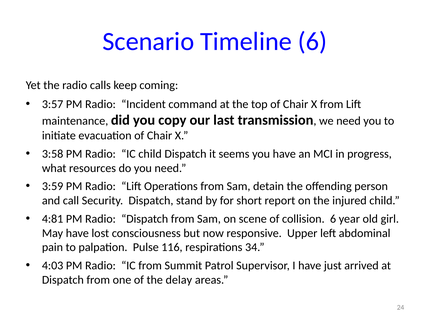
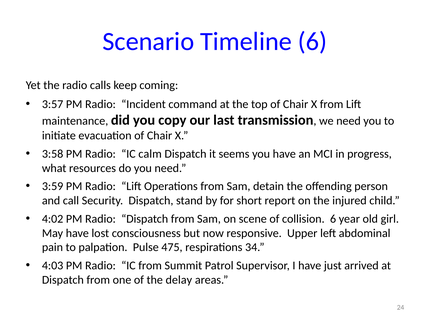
IC child: child -> calm (150, 154)
4:81: 4:81 -> 4:02 (53, 219)
116: 116 -> 475 (172, 248)
